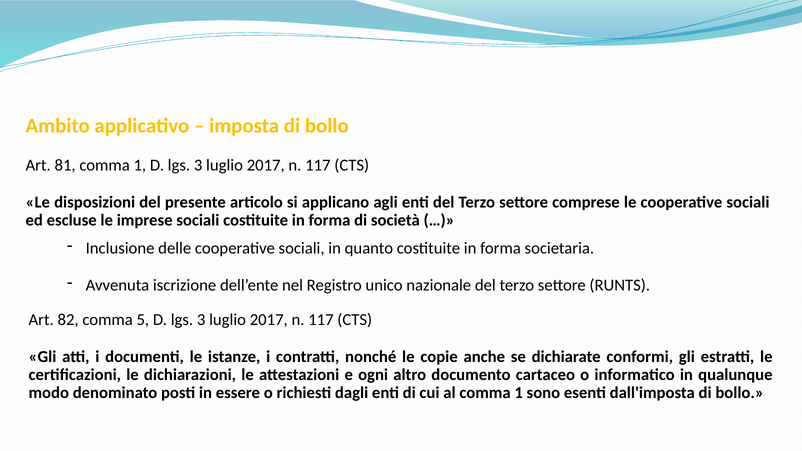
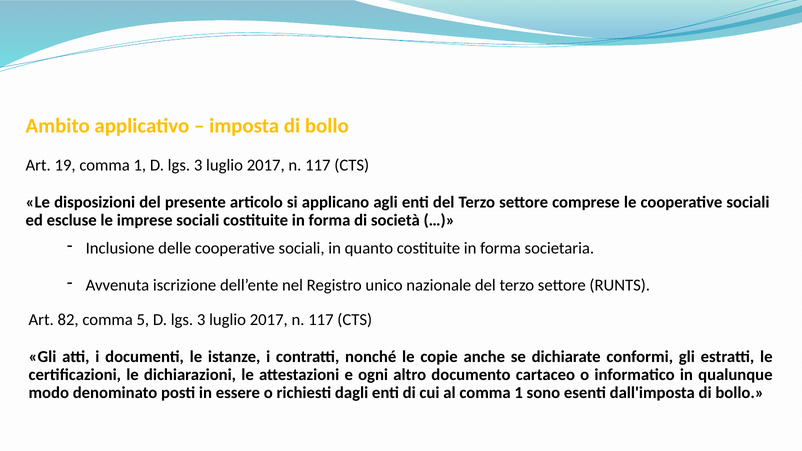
81: 81 -> 19 (65, 165)
